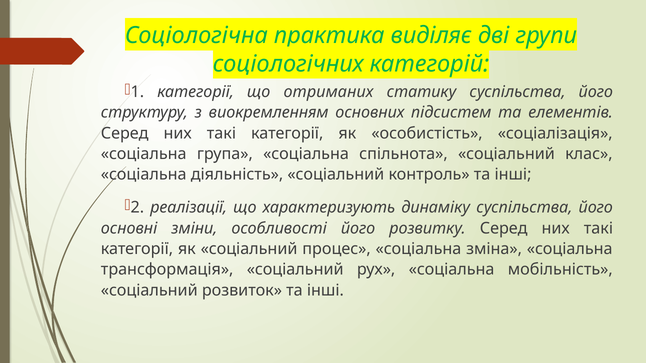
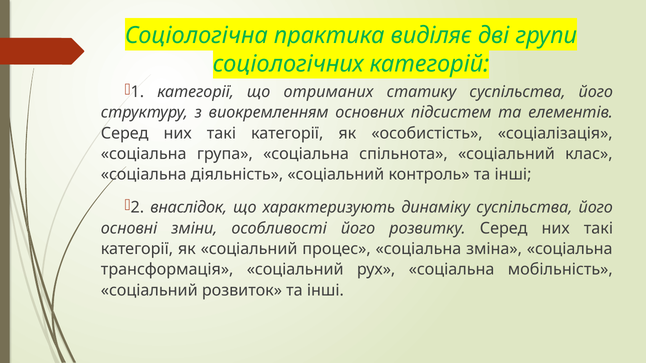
реалізації: реалізації -> внаслідок (189, 208)
